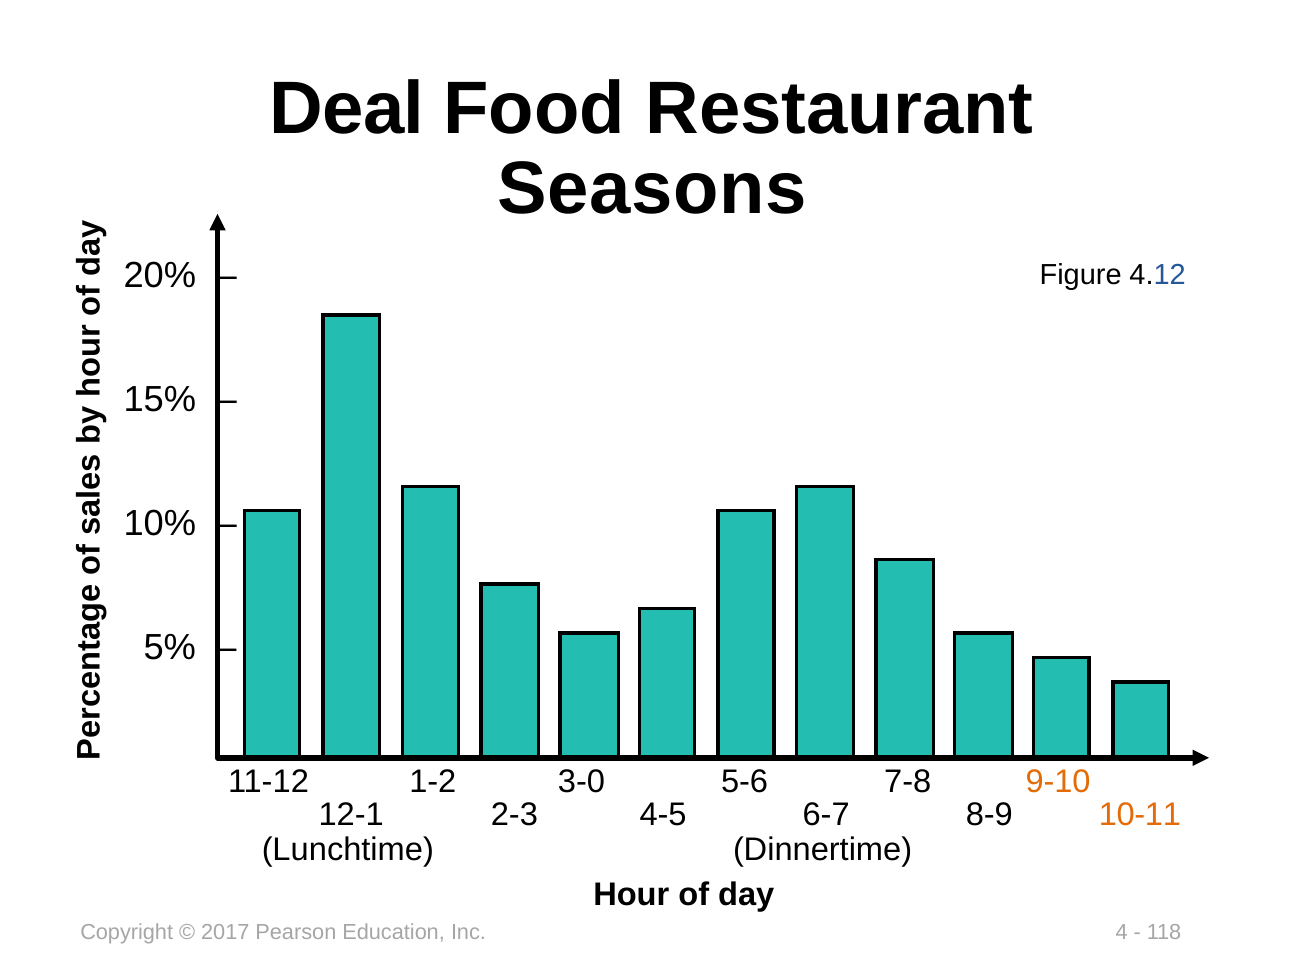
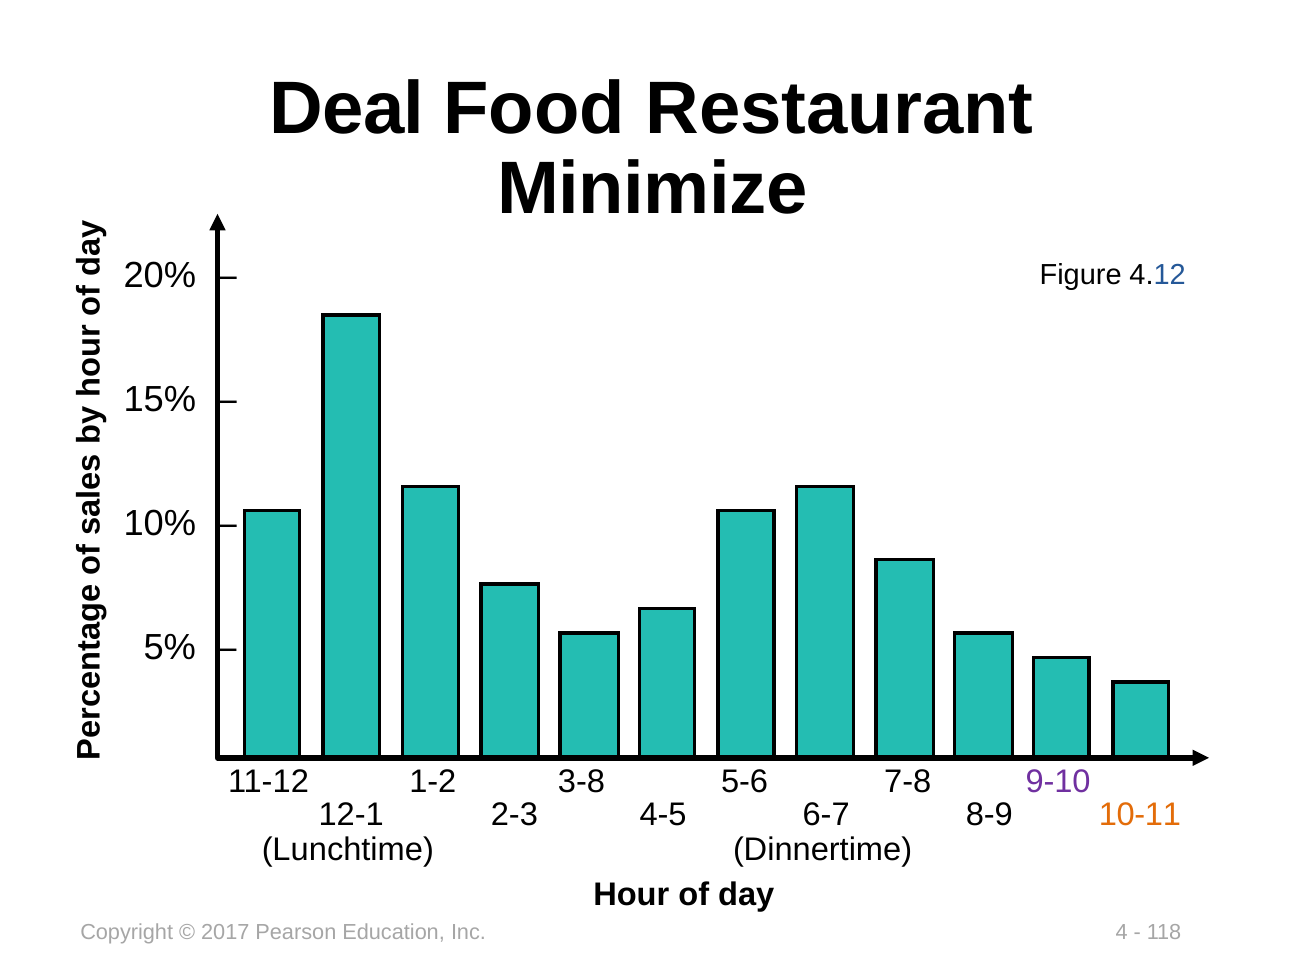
Seasons: Seasons -> Minimize (653, 189)
3-0: 3-0 -> 3-8 (582, 781)
9-10 colour: orange -> purple (1058, 781)
